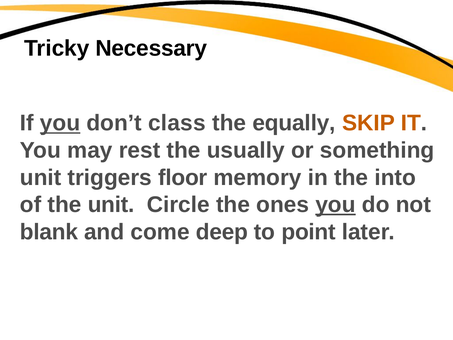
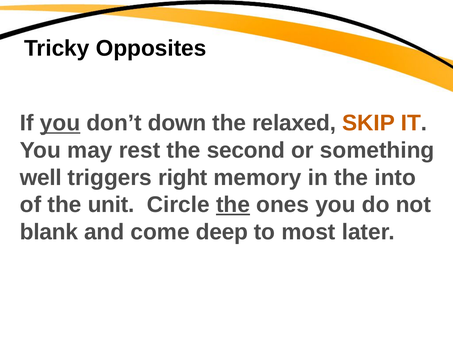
Necessary: Necessary -> Opposites (151, 48)
class: class -> down (177, 123)
equally: equally -> relaxed (294, 123)
usually: usually -> second (246, 150)
unit: unit -> well (41, 177)
floor: floor -> right (183, 177)
the underline: none -> present (233, 205)
you underline: present -> none (335, 205)
point: point -> most (308, 232)
